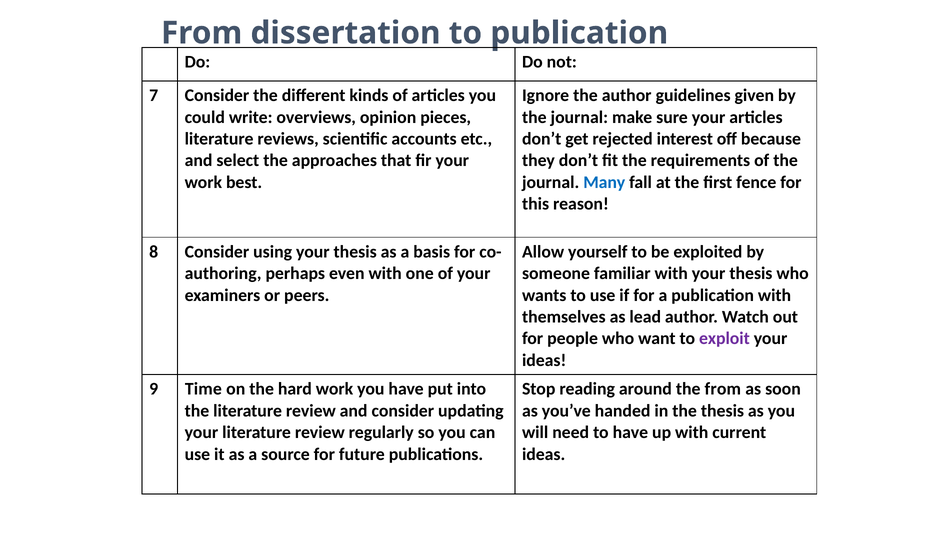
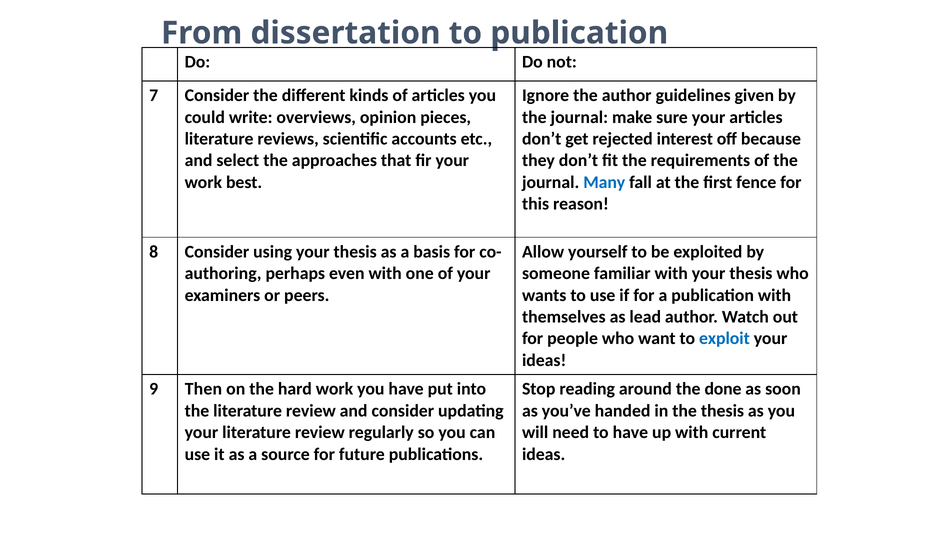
exploit colour: purple -> blue (724, 338)
Time: Time -> Then (203, 389)
the from: from -> done (723, 389)
